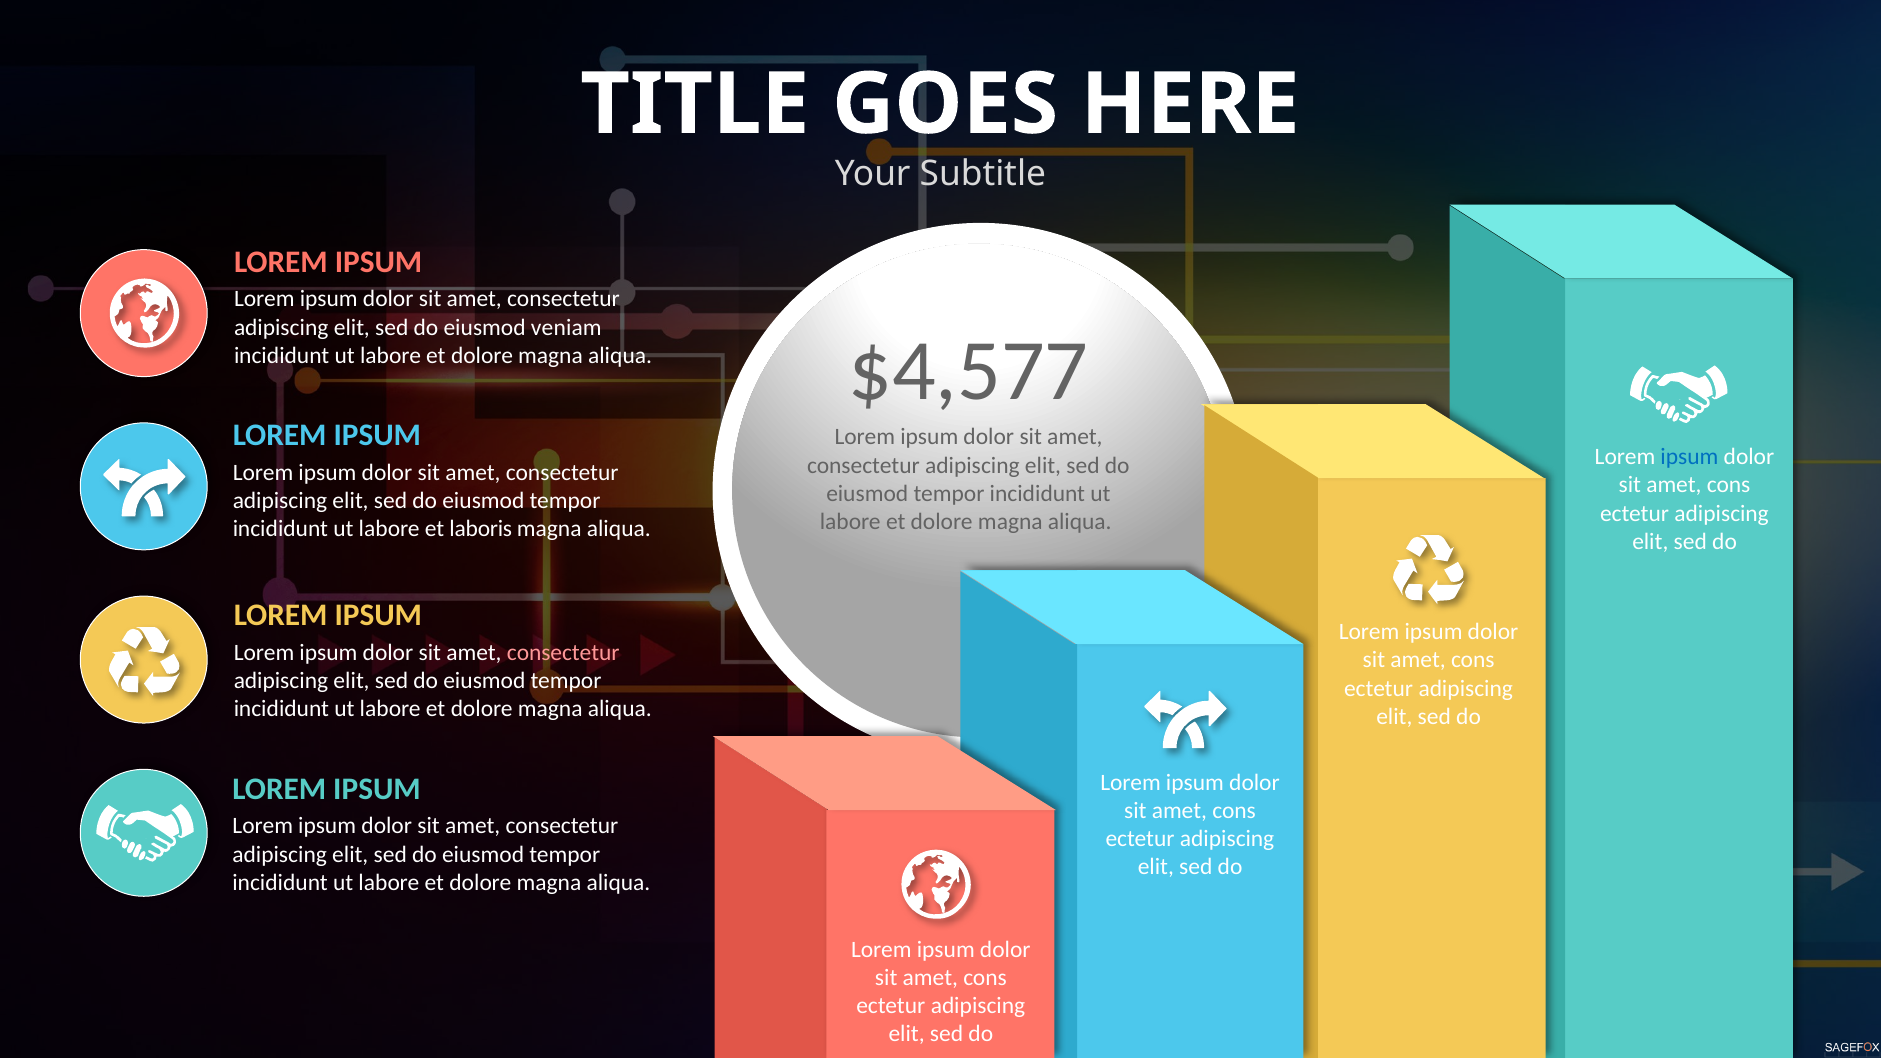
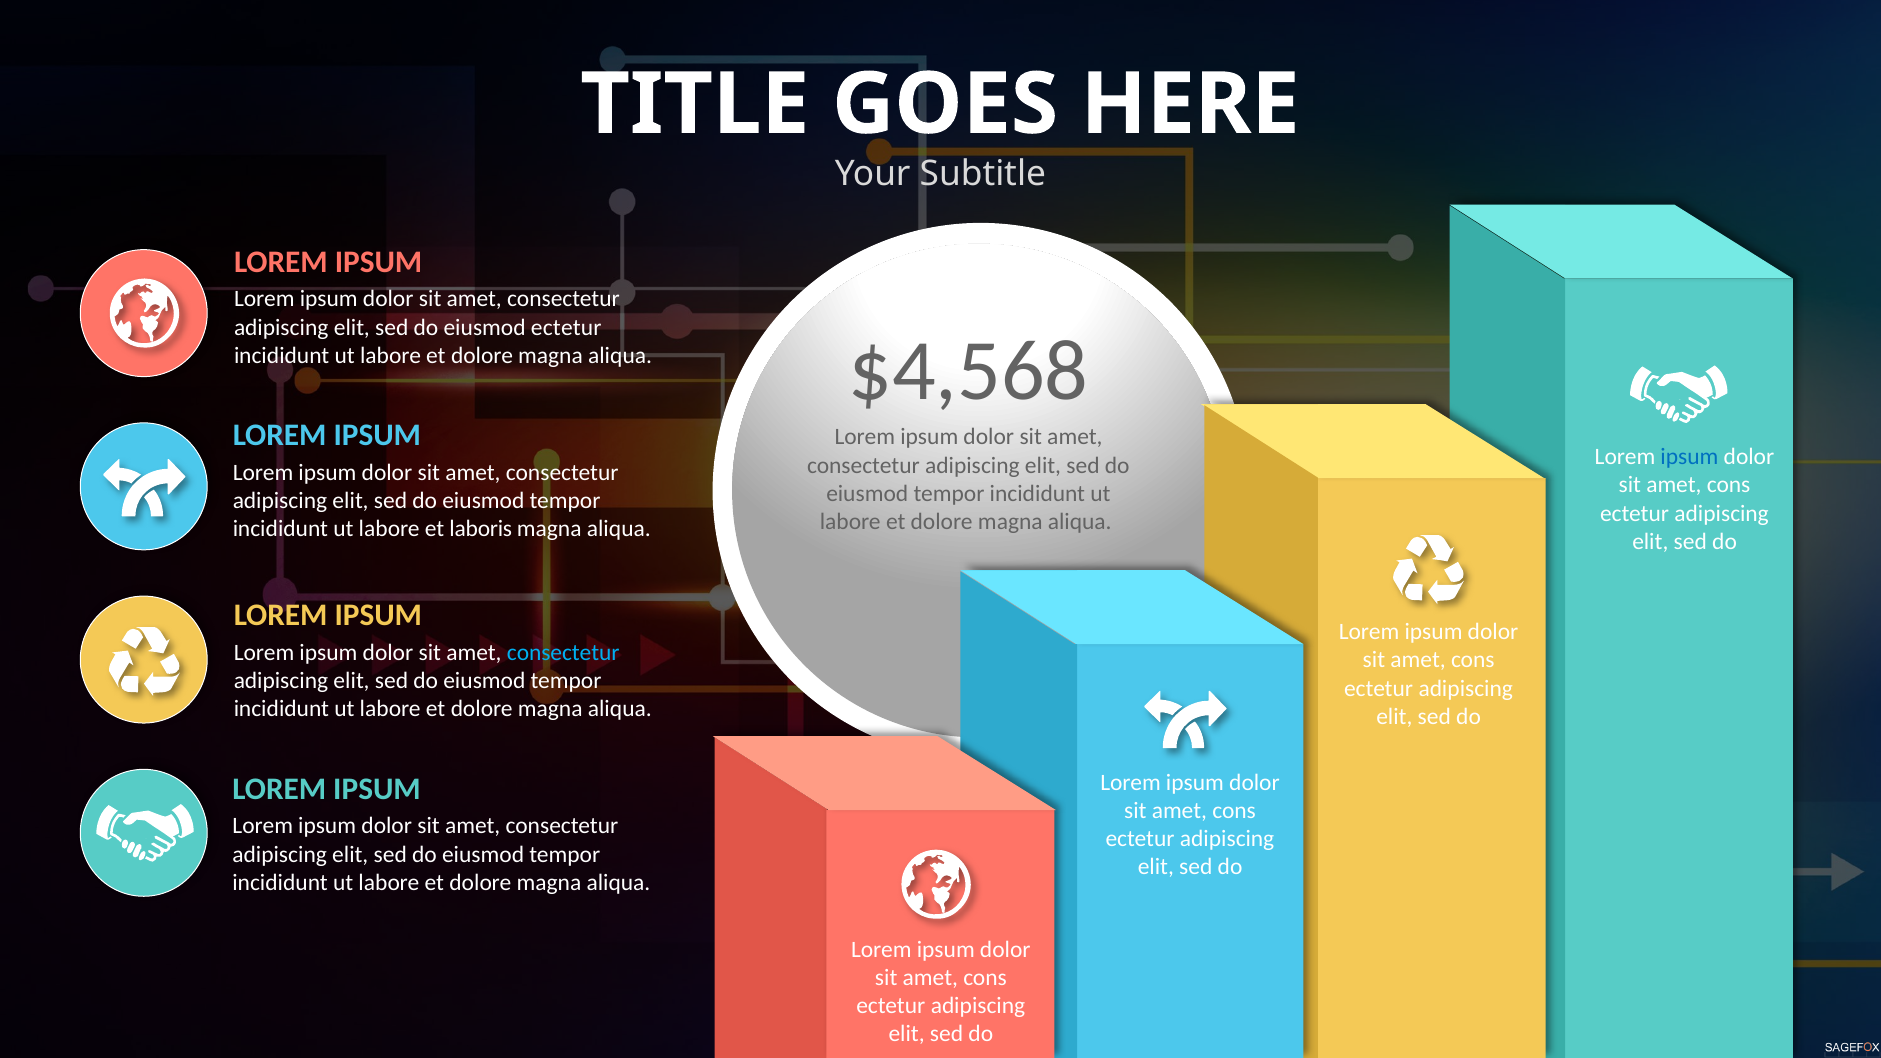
eiusmod veniam: veniam -> ectetur (566, 327)
$4,577: $4,577 -> $4,568 (969, 371)
consectetur colour: pink -> light blue (563, 653)
